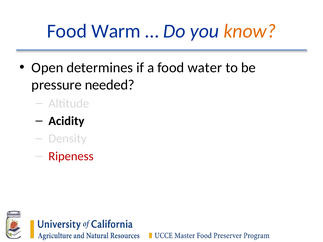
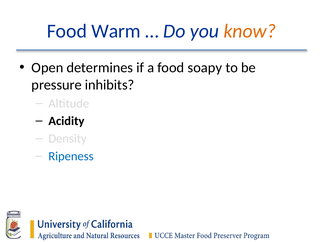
water: water -> soapy (205, 68)
needed: needed -> inhibits (110, 85)
Ripeness colour: red -> blue (71, 156)
